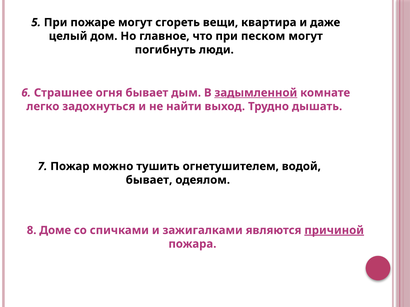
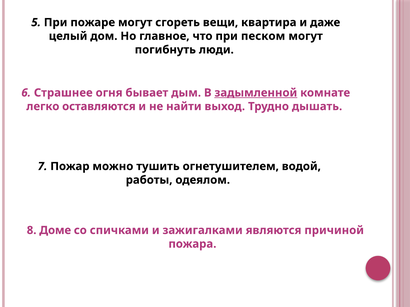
задохнуться: задохнуться -> оставляются (99, 107)
бывает: бывает -> работы (149, 180)
причиной underline: present -> none (334, 231)
